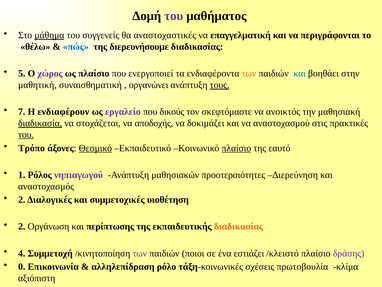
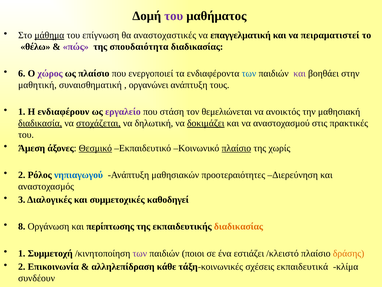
συγγενείς: συγγενείς -> επίγνωση (101, 35)
περιγράφονται: περιγράφονται -> πειραματιστεί (330, 35)
πώς colour: blue -> purple (76, 47)
διερευνήσουμε: διερευνήσουμε -> σπουδαιότητα (139, 47)
5: 5 -> 6 (22, 73)
των colour: orange -> blue (249, 73)
και colour: blue -> purple (300, 73)
τους underline: present -> none (220, 85)
7: 7 -> 1 (22, 112)
δικούς: δικούς -> στάση (172, 112)
σκεφτόμαστε: σκεφτόμαστε -> θεμελιώνεται (227, 112)
στοχάζεται underline: none -> present (98, 123)
αποδοχής: αποδοχής -> δηλωτική (154, 123)
δοκιμάζει underline: none -> present (206, 123)
του underline: present -> none (26, 134)
Τρόπο: Τρόπο -> Άμεση (32, 148)
εαυτό: εαυτό -> χωρίς (279, 148)
1: 1 -> 2 (22, 175)
νηπιαγωγού colour: purple -> blue (79, 175)
2: 2 -> 3 (22, 199)
υιοθέτηση: υιοθέτηση -> καθοδηγεί (168, 199)
2: 2 -> 8 (22, 226)
4: 4 -> 1 (22, 253)
δράσης colour: purple -> orange (349, 253)
0: 0 -> 2 (22, 266)
ρόλο: ρόλο -> κάθε (167, 266)
πρωτοβουλία: πρωτοβουλία -> εκπαιδευτικά (302, 266)
αξιόπιστη: αξιόπιστη -> συνδέουν (37, 278)
